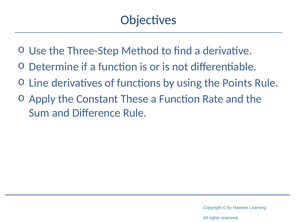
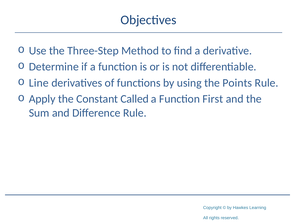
These: These -> Called (135, 99)
Rate: Rate -> First (213, 99)
